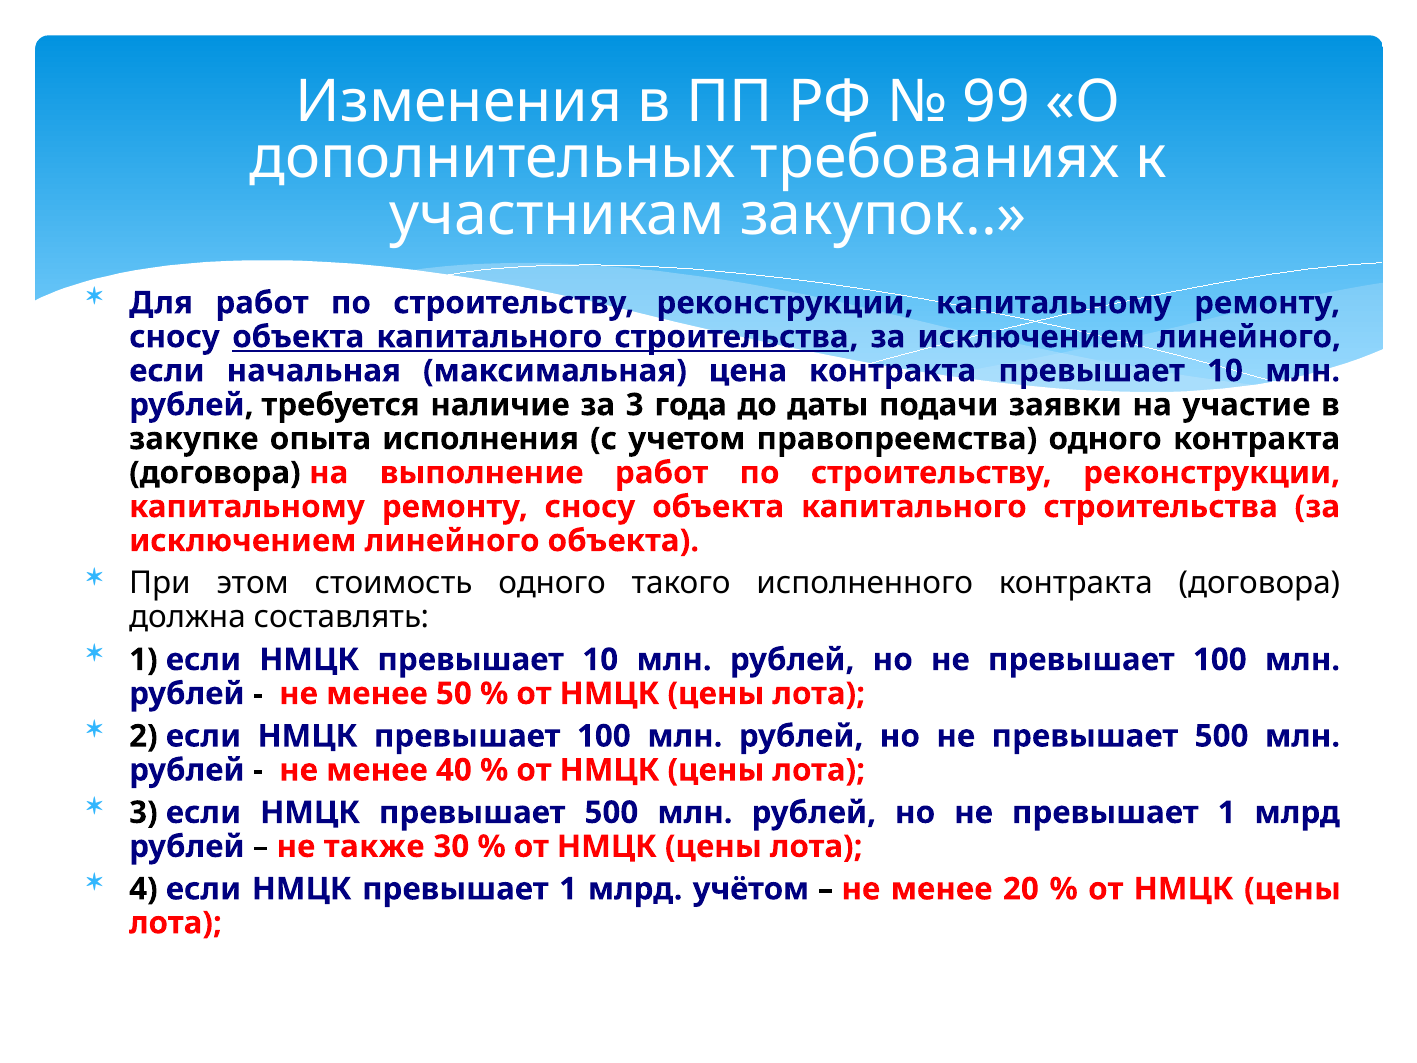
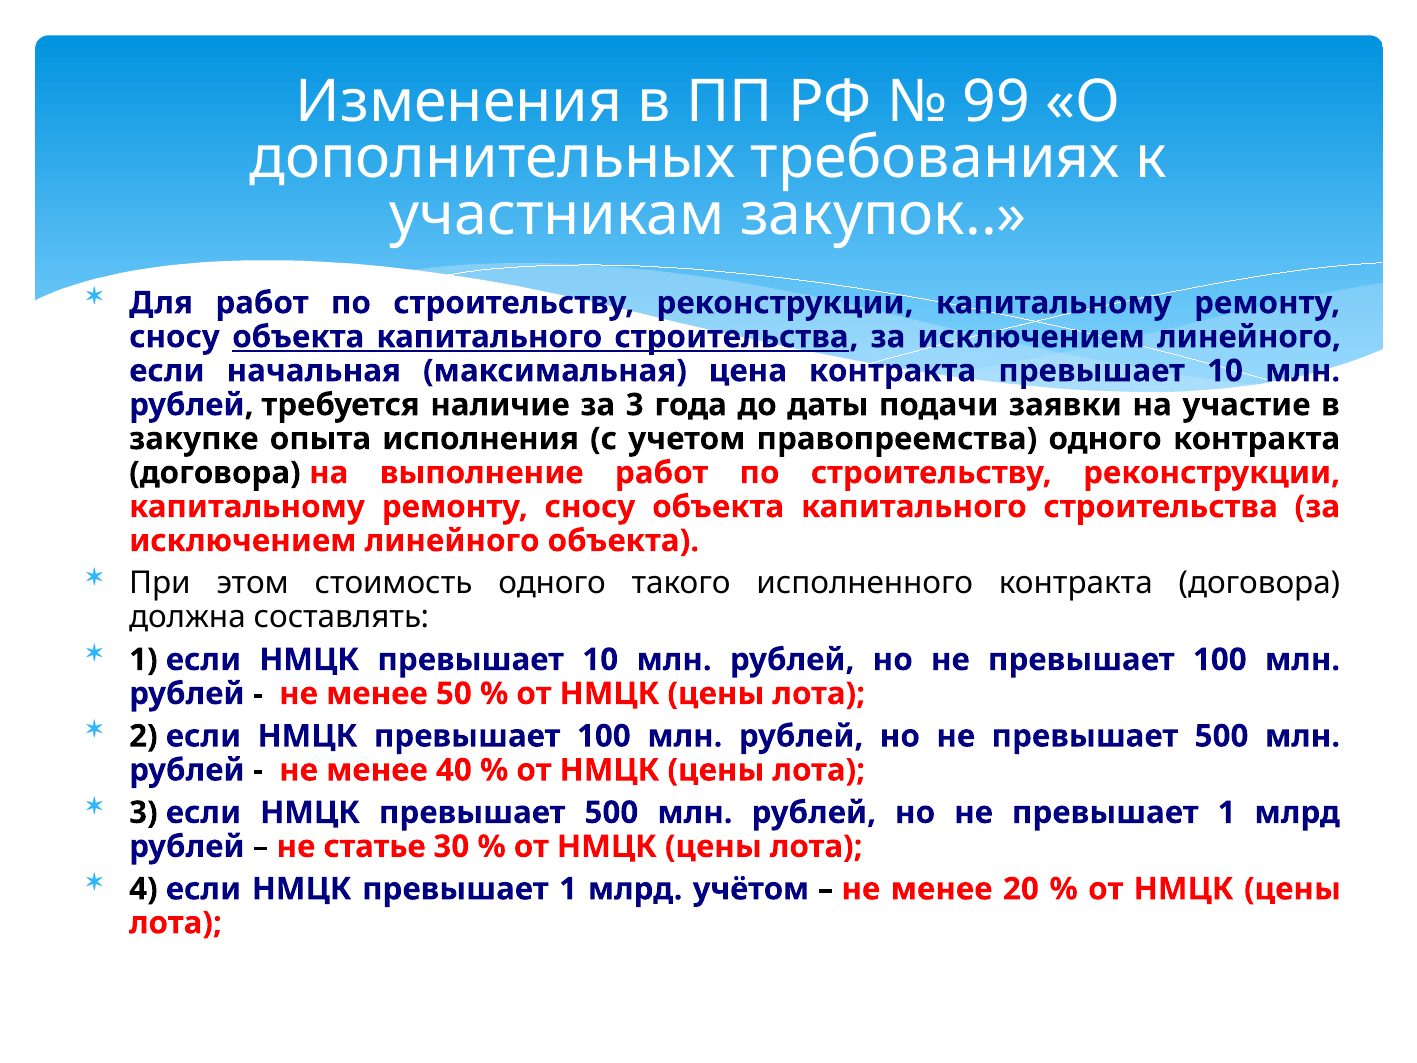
также: также -> статье (375, 846)
